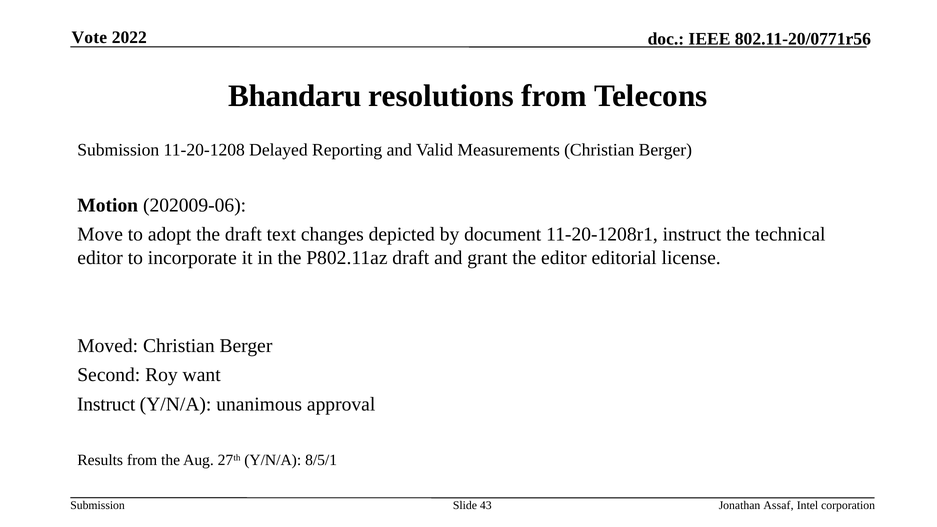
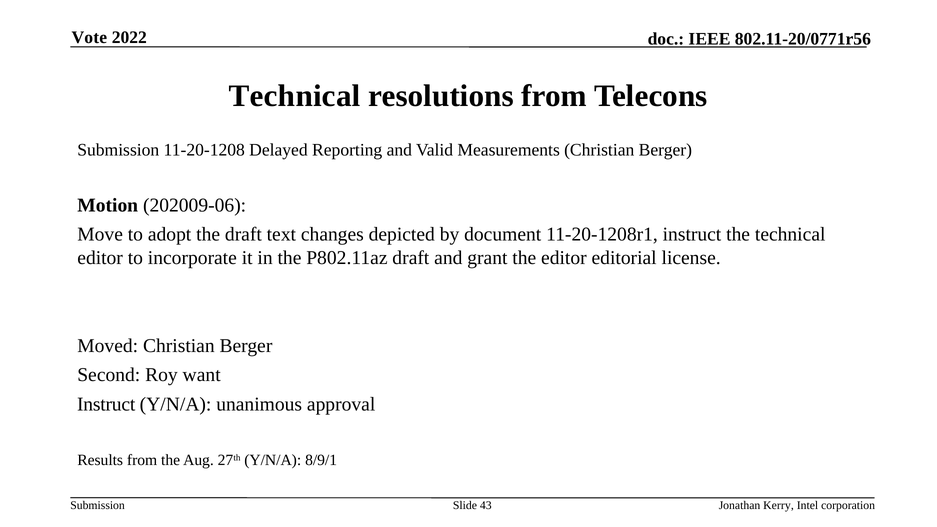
Bhandaru: Bhandaru -> Technical (295, 96)
8/5/1: 8/5/1 -> 8/9/1 (321, 460)
Assaf: Assaf -> Kerry (779, 505)
